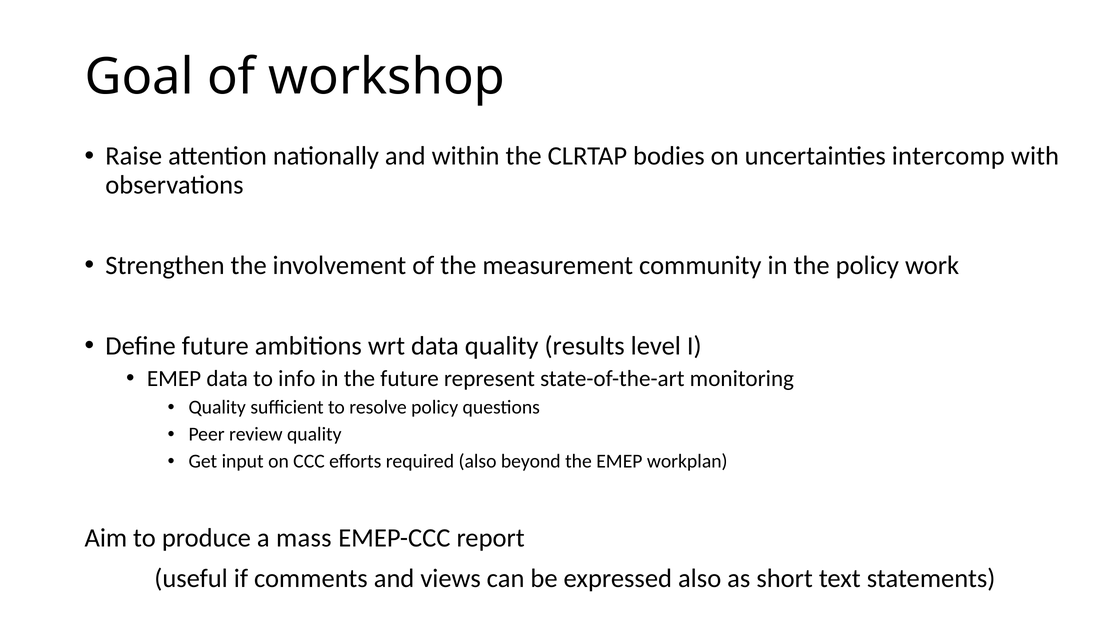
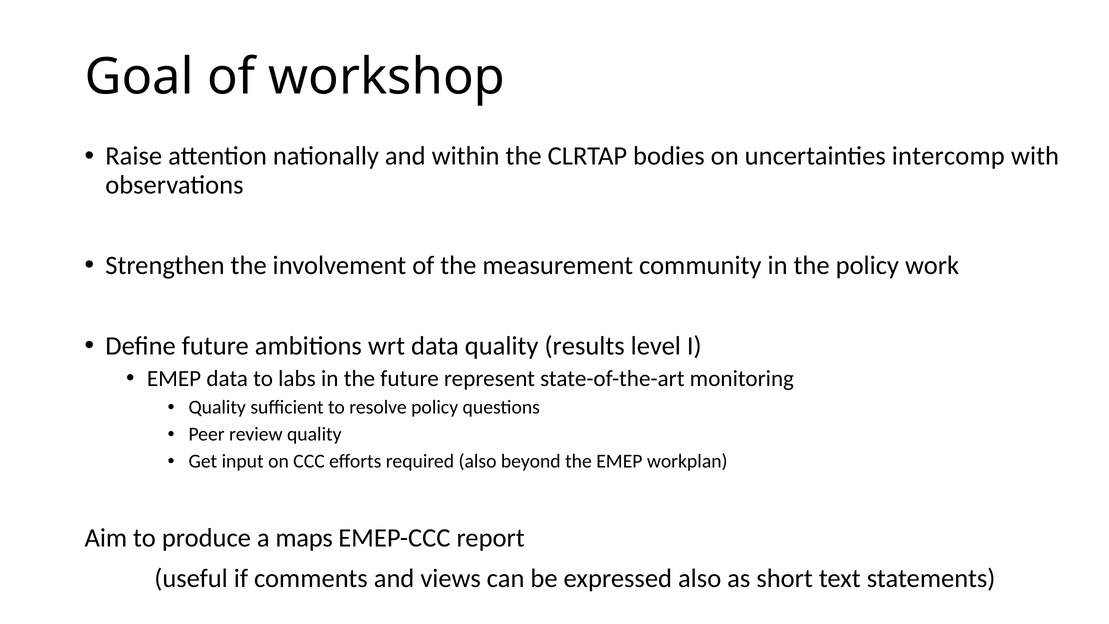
info: info -> labs (297, 378)
mass: mass -> maps (304, 538)
